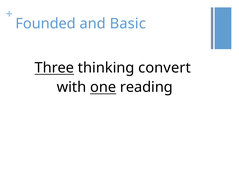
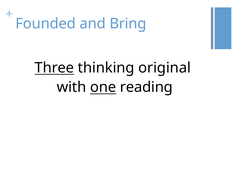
Basic: Basic -> Bring (128, 24)
convert: convert -> original (165, 68)
